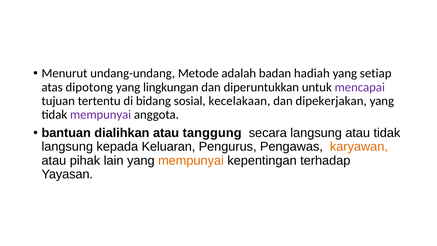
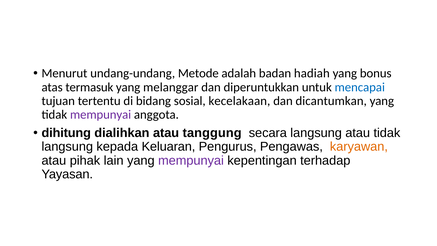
setiap: setiap -> bonus (376, 73)
dipotong: dipotong -> termasuk (89, 87)
lingkungan: lingkungan -> melanggar (171, 87)
mencapai colour: purple -> blue (360, 87)
dipekerjakan: dipekerjakan -> dicantumkan (331, 101)
bantuan: bantuan -> dihitung (66, 133)
mempunyai colour: orange -> purple (191, 160)
